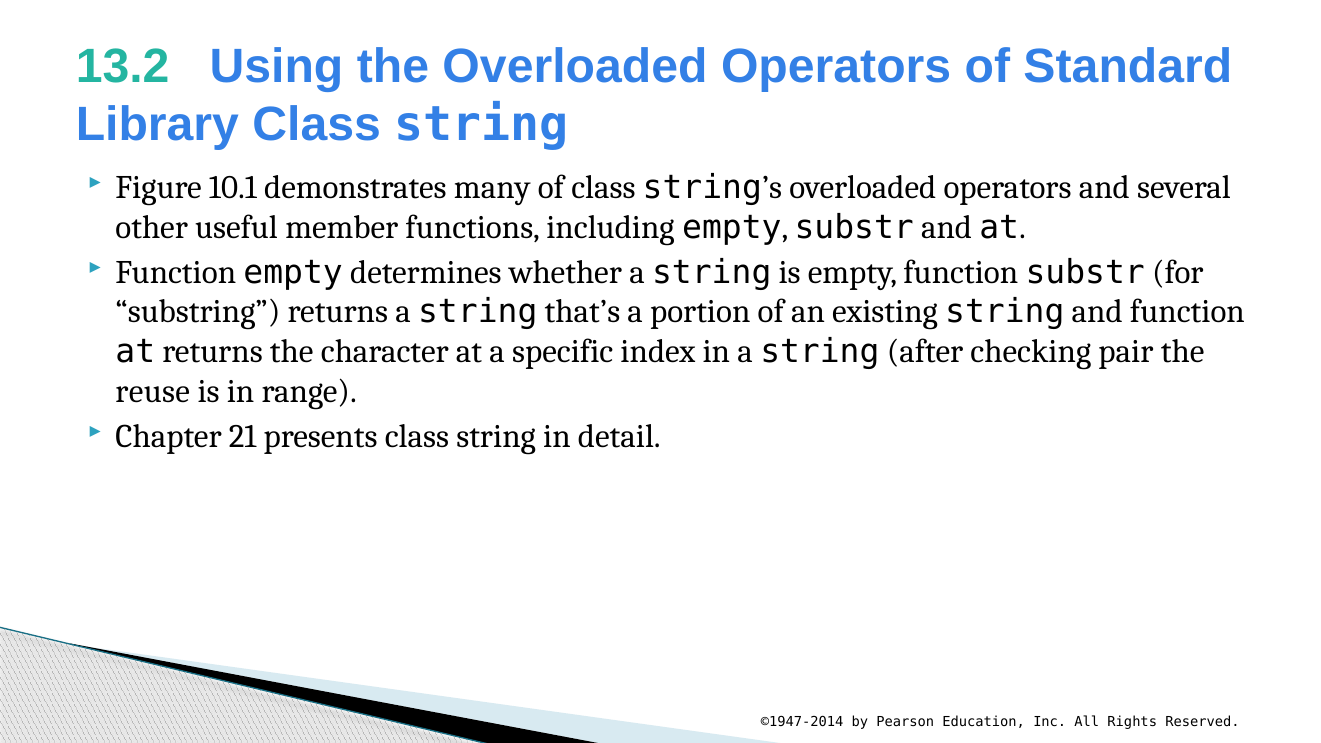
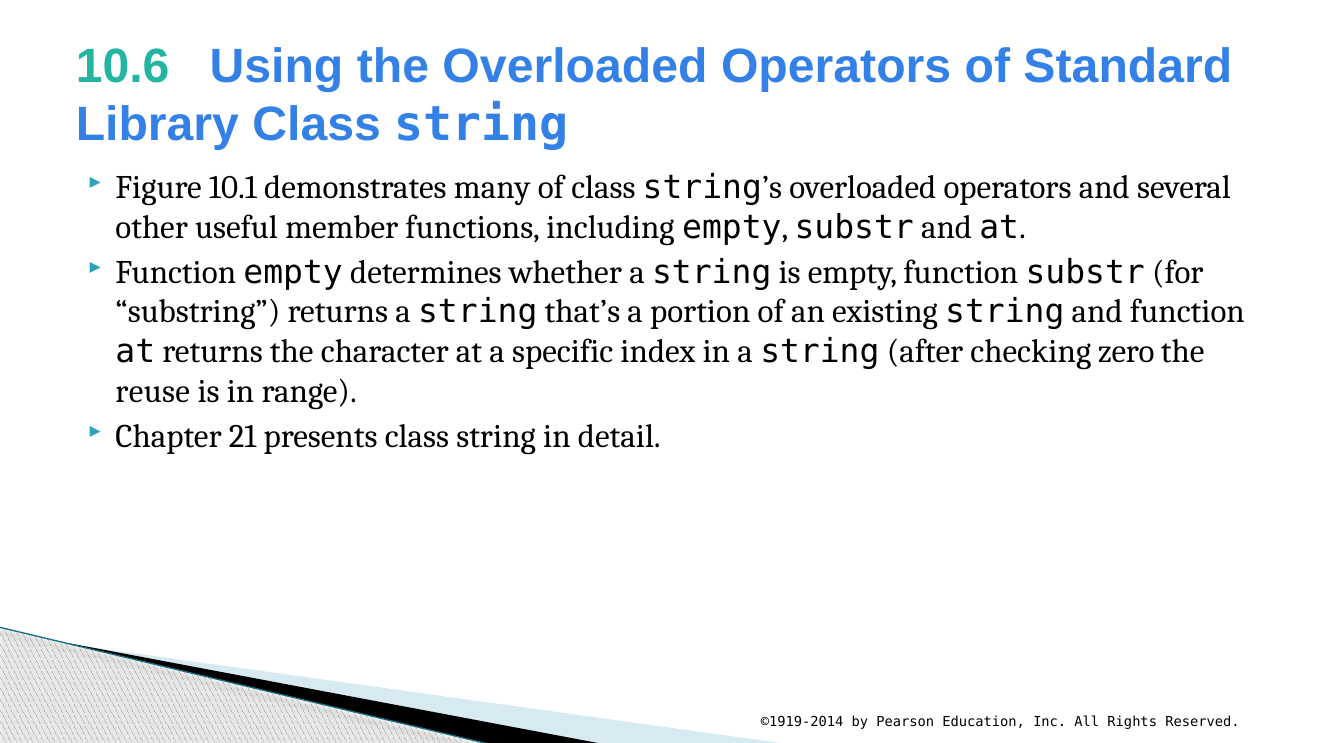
13.2: 13.2 -> 10.6 (123, 67)
pair: pair -> zero (1126, 352)
©1947-2014: ©1947-2014 -> ©1919-2014 (802, 722)
